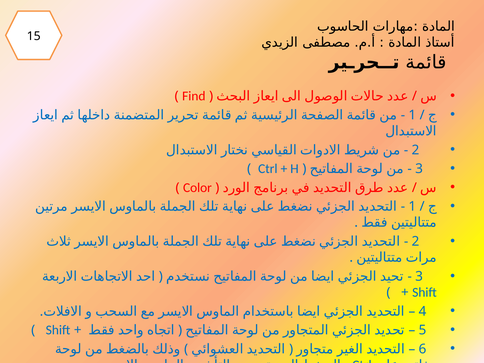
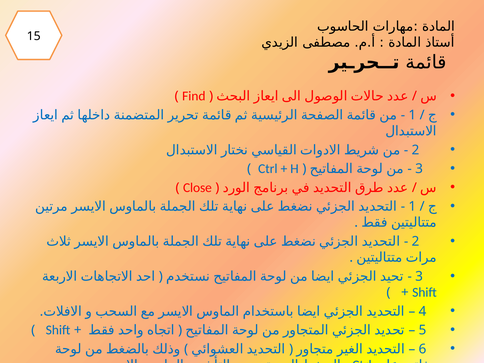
Color: Color -> Close (197, 188)
